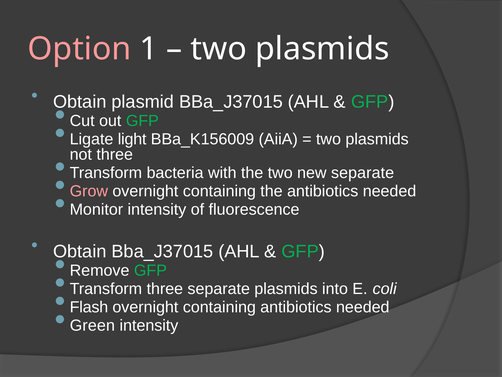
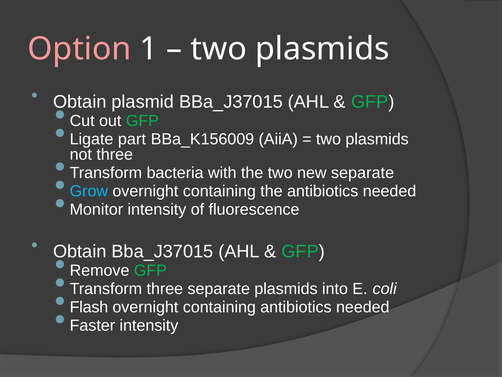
light: light -> part (132, 139)
Grow colour: pink -> light blue (89, 191)
Green: Green -> Faster (92, 325)
